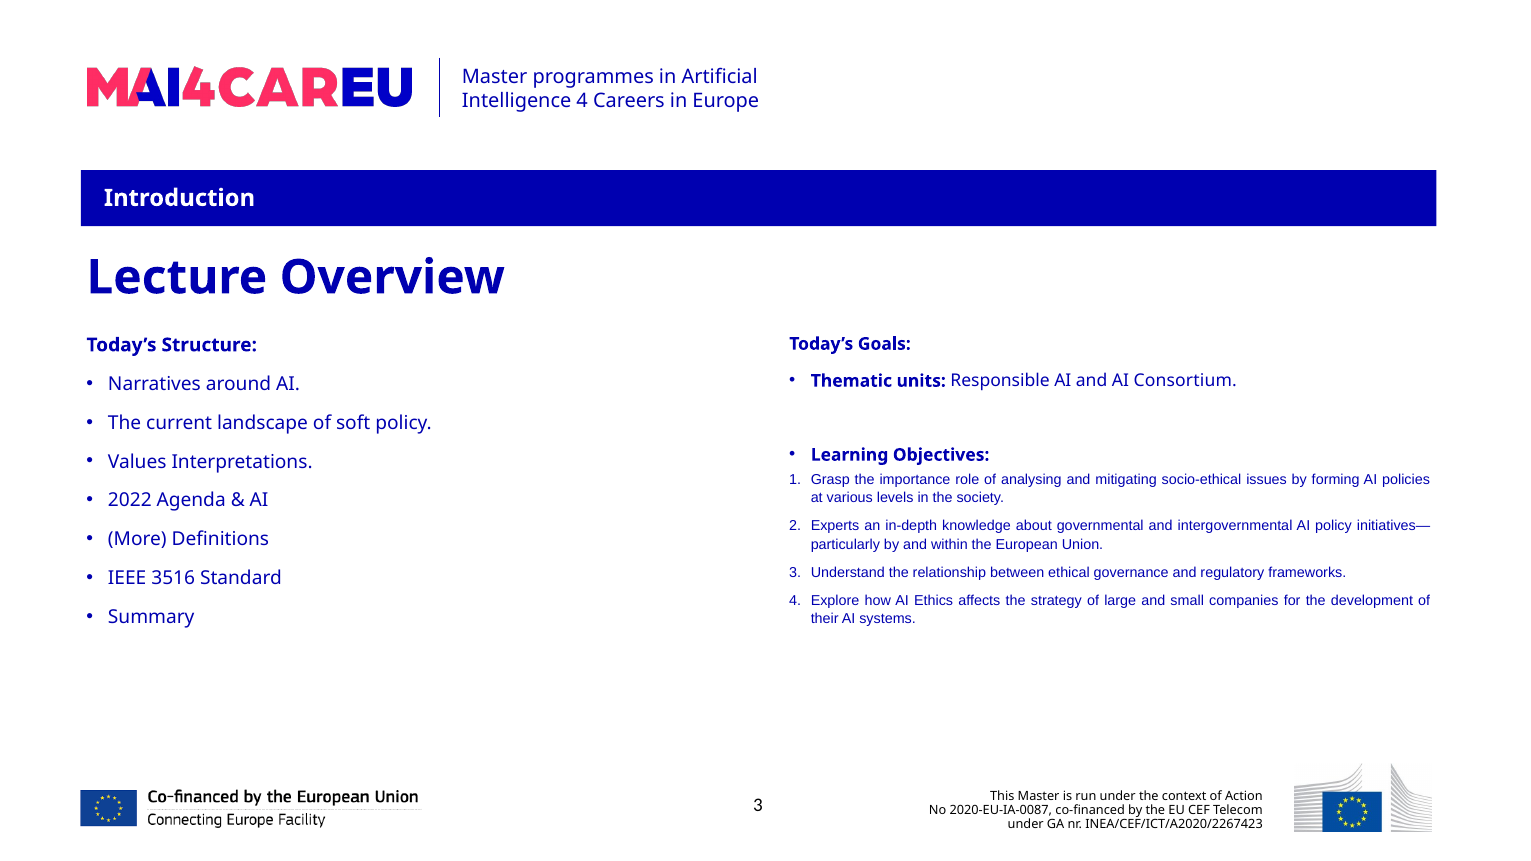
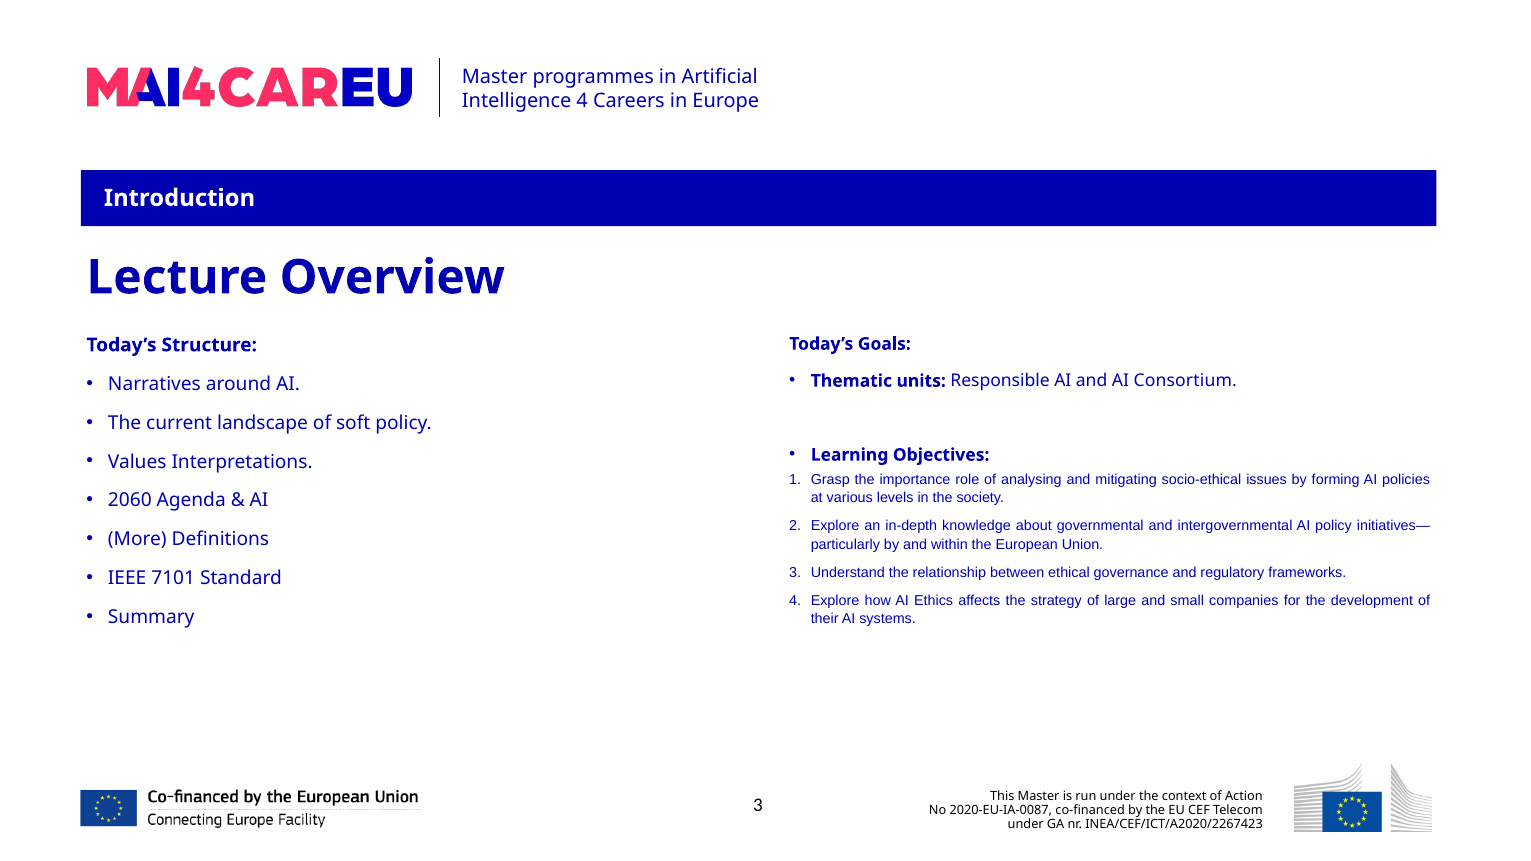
2022: 2022 -> 2060 (130, 501)
Experts: Experts -> Explore (835, 526)
3516: 3516 -> 7101 (173, 579)
